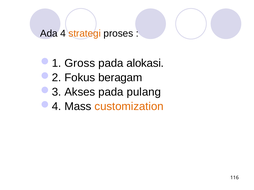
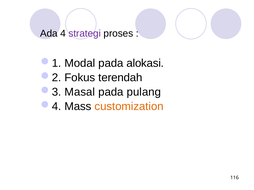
strategi colour: orange -> purple (85, 33)
Gross: Gross -> Modal (80, 63)
beragam: beragam -> terendah (120, 78)
Akses: Akses -> Masal (80, 92)
